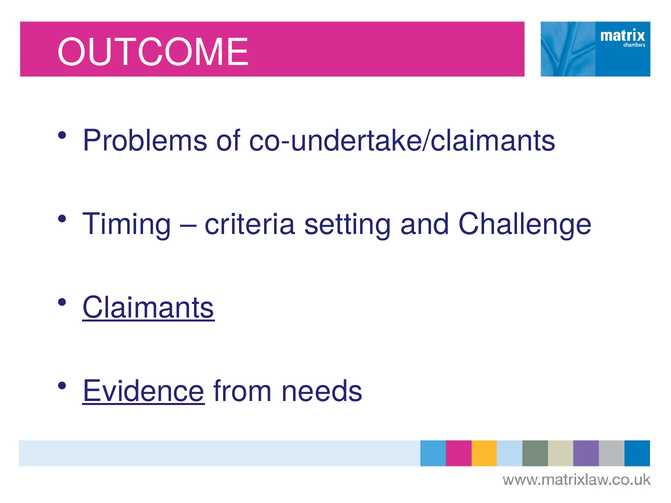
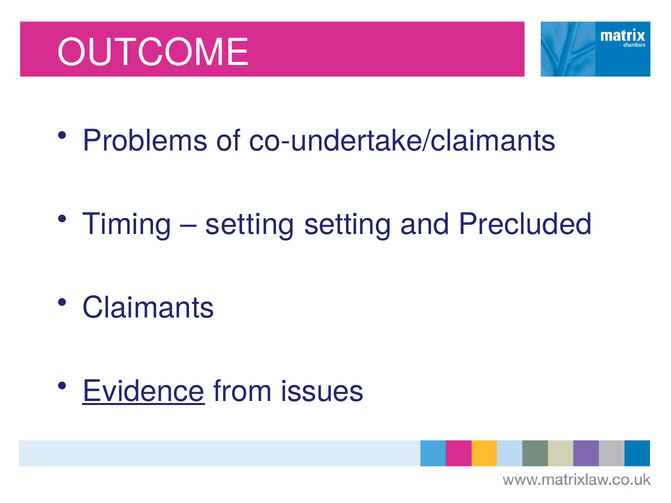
criteria: criteria -> setting (250, 224)
Challenge: Challenge -> Precluded (525, 224)
Claimants underline: present -> none (148, 308)
needs: needs -> issues (322, 391)
